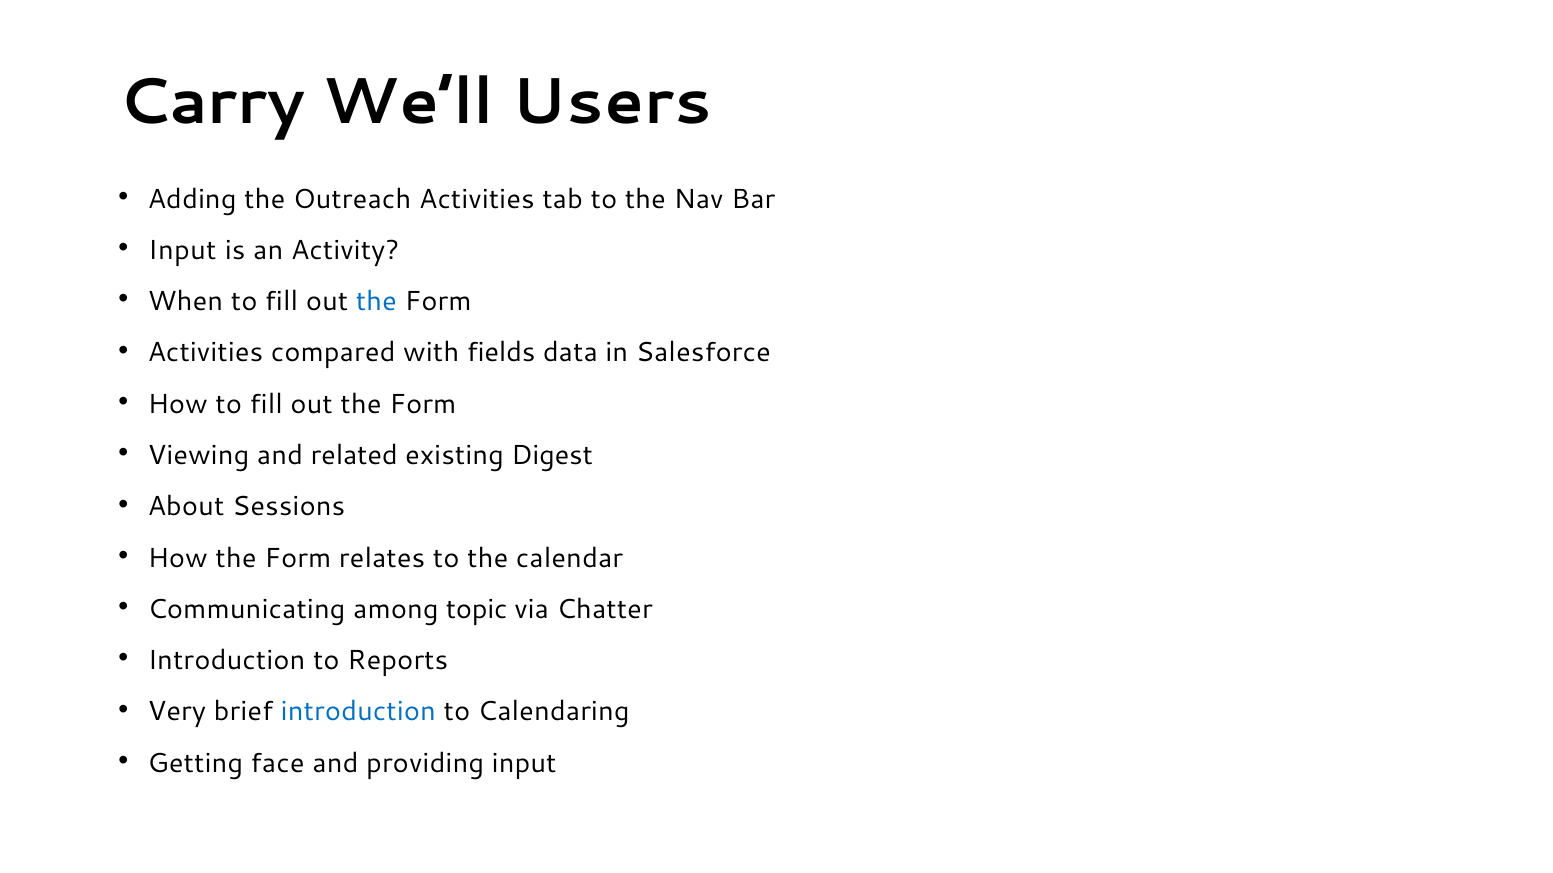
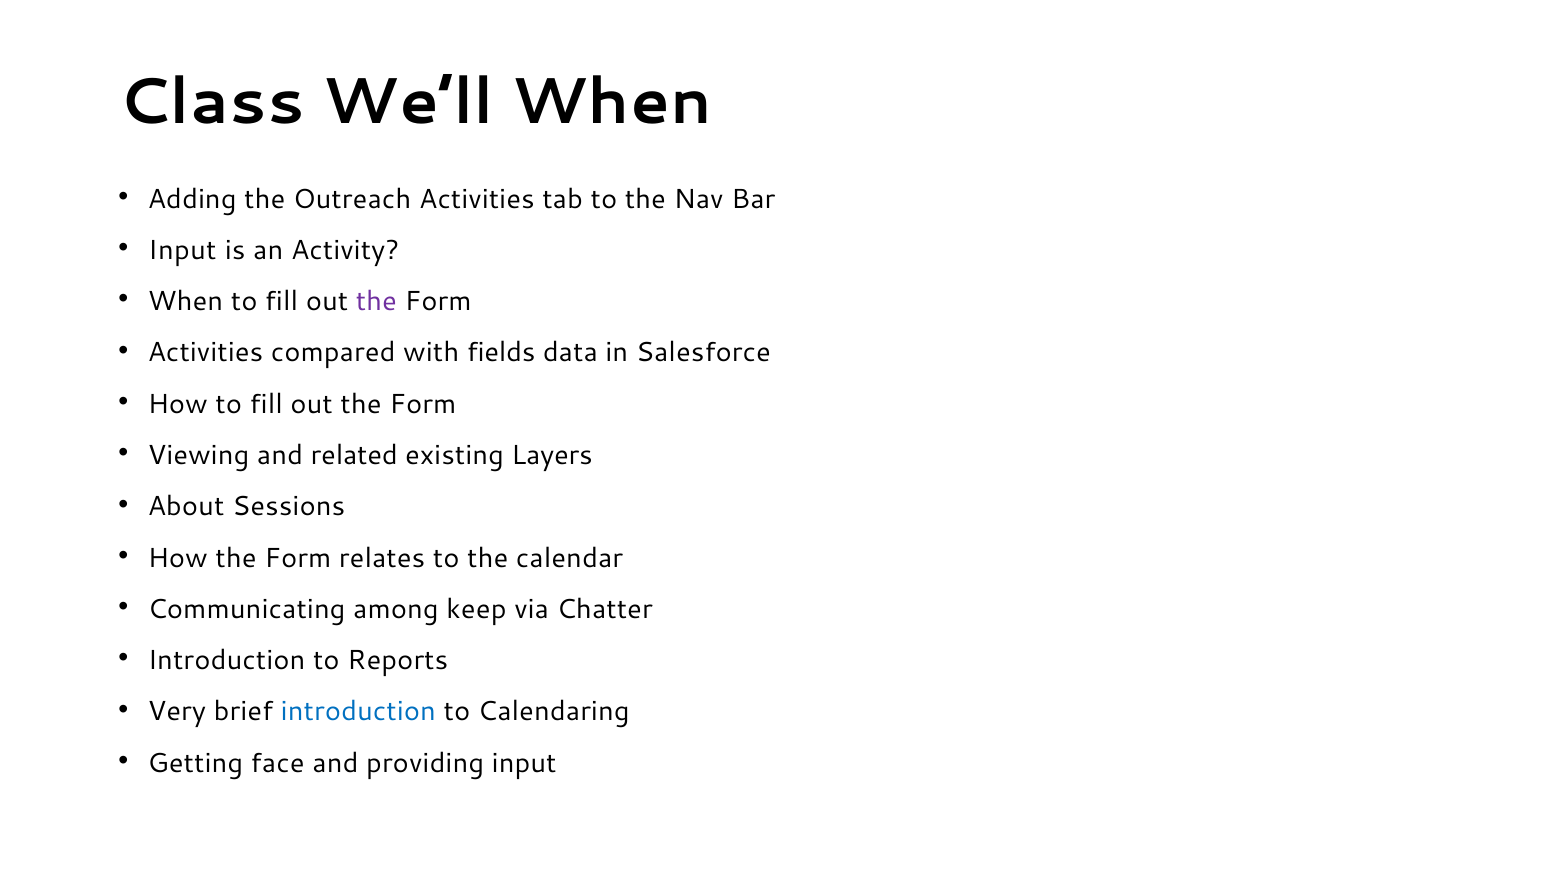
Carry: Carry -> Class (212, 102)
We’ll Users: Users -> When (612, 102)
the colour: blue -> purple (376, 302)
Digest: Digest -> Layers (552, 456)
topic: topic -> keep (476, 610)
